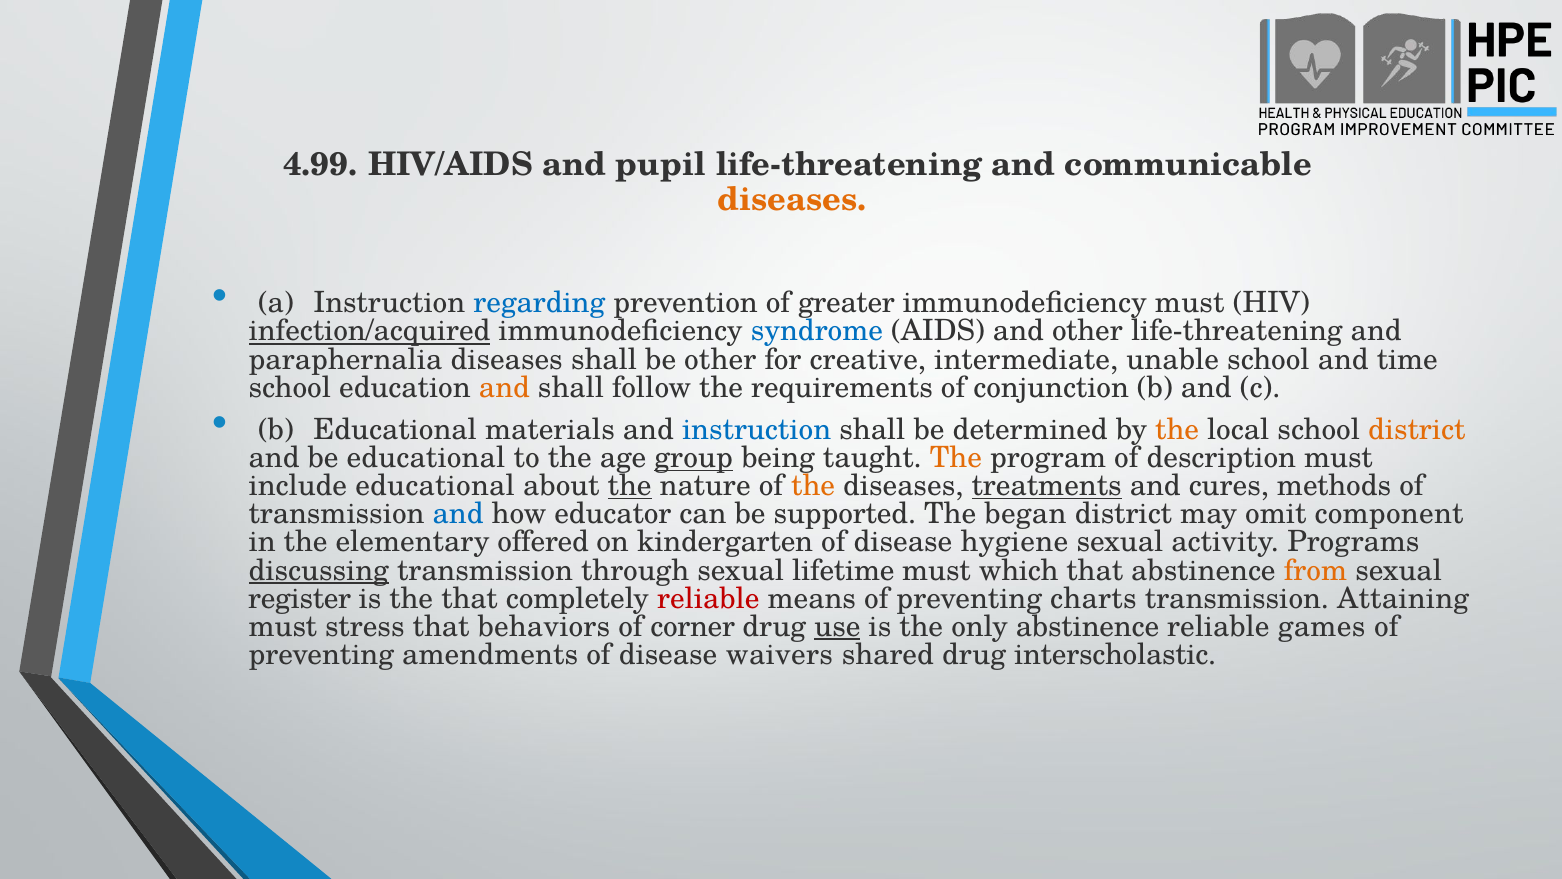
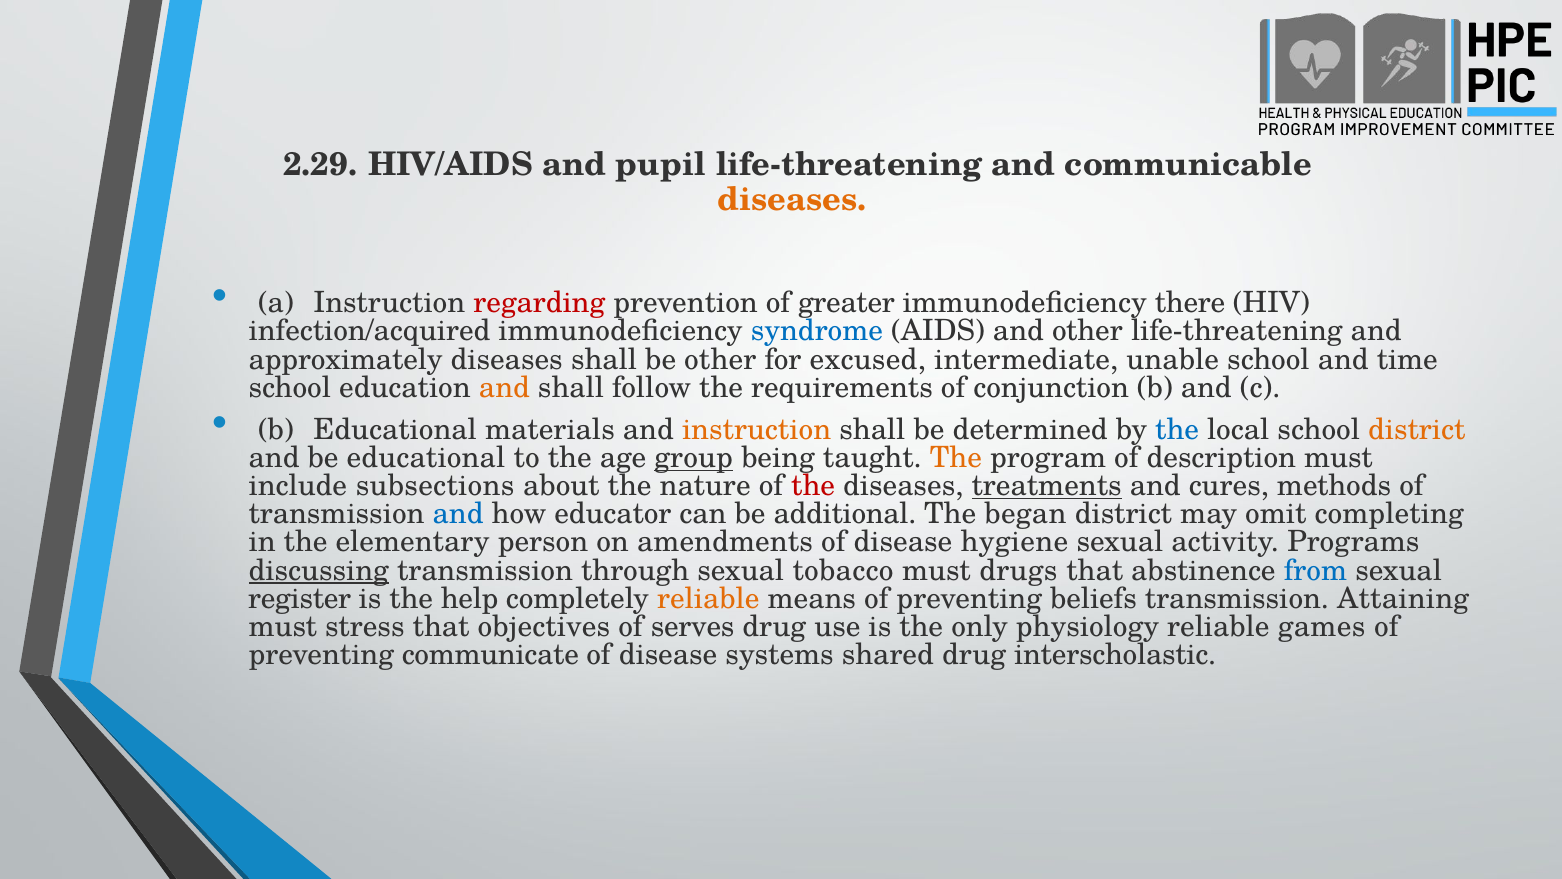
4.99: 4.99 -> 2.29 (320, 164)
regarding colour: blue -> red (539, 303)
immunodeficiency must: must -> there (1190, 303)
infection/acquired underline: present -> none (370, 331)
paraphernalia: paraphernalia -> approximately (346, 359)
creative: creative -> excused (868, 359)
instruction colour: blue -> orange (757, 430)
the colour: orange -> blue (1177, 430)
include educational: educational -> subsections (435, 486)
the underline: present -> none (630, 486)
the colour: orange -> red (813, 486)
supported: supported -> additional (845, 514)
component: component -> completing (1389, 514)
offered: offered -> person (543, 542)
kindergarten: kindergarten -> amendments (725, 542)
lifetime: lifetime -> tobacco (843, 570)
which: which -> drugs (1018, 570)
from colour: orange -> blue (1315, 570)
the that: that -> help (470, 598)
reliable colour: red -> orange (708, 598)
charts: charts -> beliefs (1094, 598)
behaviors: behaviors -> objectives (544, 626)
corner: corner -> serves (693, 626)
use underline: present -> none (837, 626)
only abstinence: abstinence -> physiology (1087, 626)
amendments: amendments -> communicate (490, 655)
waivers: waivers -> systems (780, 655)
